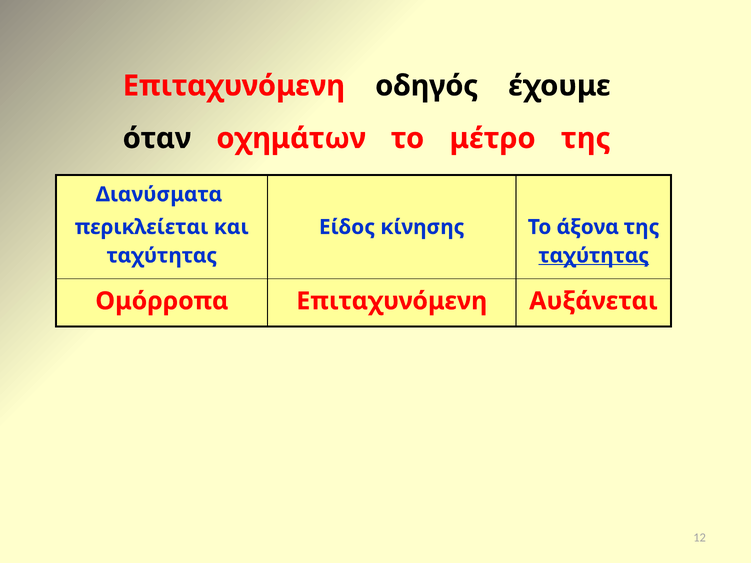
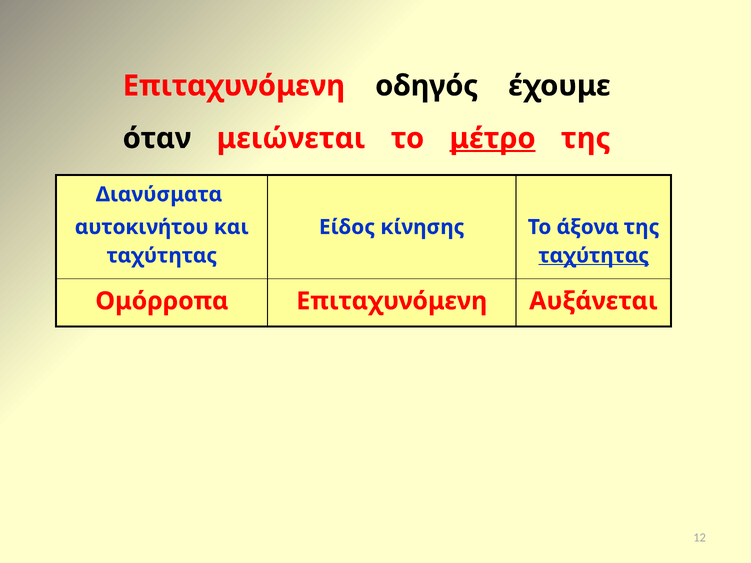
οχημάτων: οχημάτων -> μειώνεται (291, 138)
μέτρο underline: none -> present (493, 138)
περικλείεται: περικλείεται -> αυτοκινήτου (142, 227)
